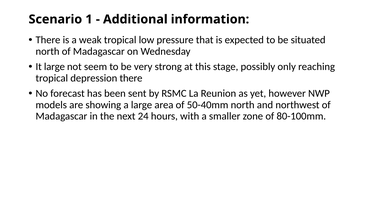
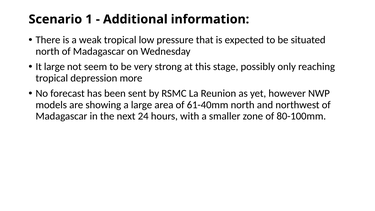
depression there: there -> more (131, 78)
50-40mm: 50-40mm -> 61-40mm (208, 105)
